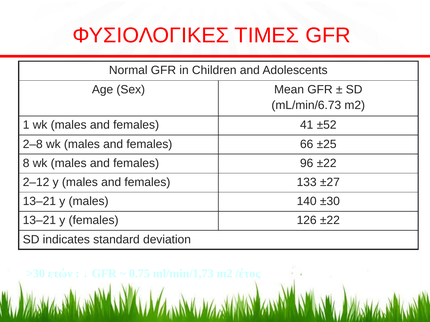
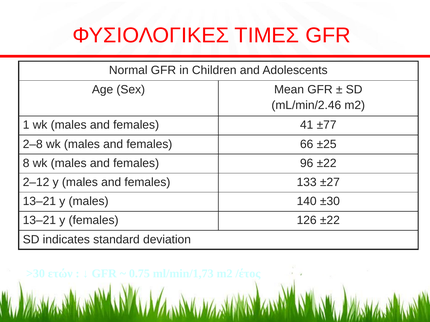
mL/min/6.73: mL/min/6.73 -> mL/min/2.46 (306, 105)
±52: ±52 -> ±77 (327, 125)
